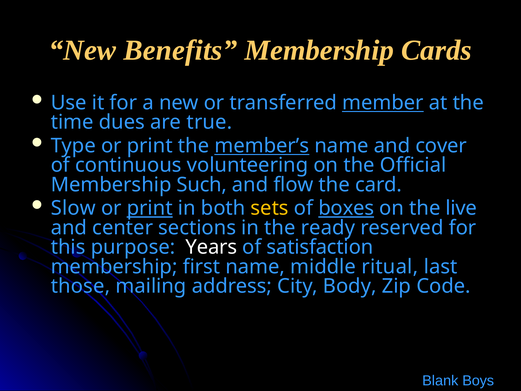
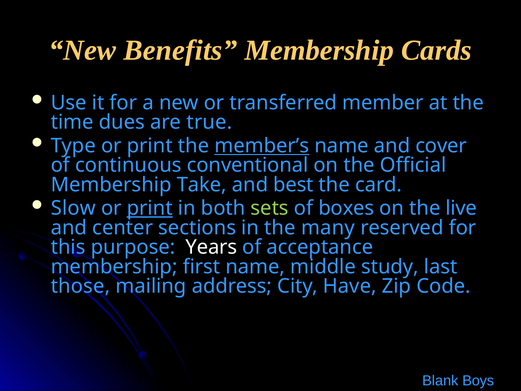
member underline: present -> none (383, 103)
volunteering: volunteering -> conventional (248, 165)
Such: Such -> Take (202, 185)
flow: flow -> best (293, 185)
sets colour: yellow -> light green (270, 208)
boxes underline: present -> none (346, 208)
ready: ready -> many (328, 228)
satisfaction: satisfaction -> acceptance (320, 247)
ritual: ritual -> study (390, 267)
Body: Body -> Have (350, 286)
